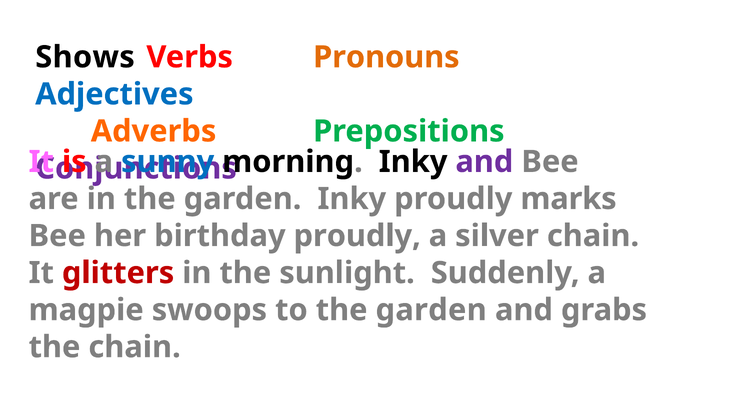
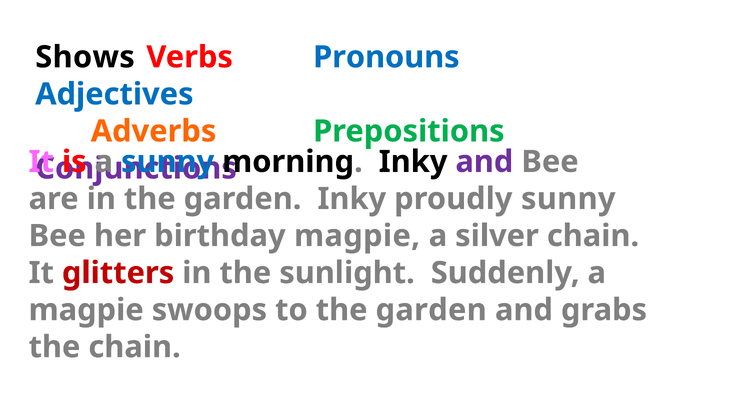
Pronouns colour: orange -> blue (386, 57)
proudly marks: marks -> sunny (568, 199)
birthday proudly: proudly -> magpie (357, 236)
